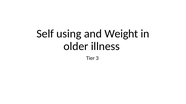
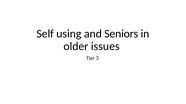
Weight: Weight -> Seniors (121, 34)
illness: illness -> issues (105, 46)
